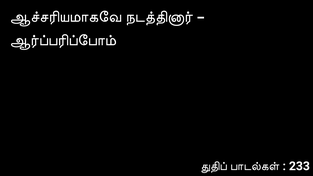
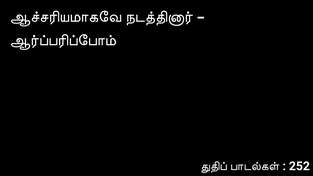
233: 233 -> 252 (299, 166)
